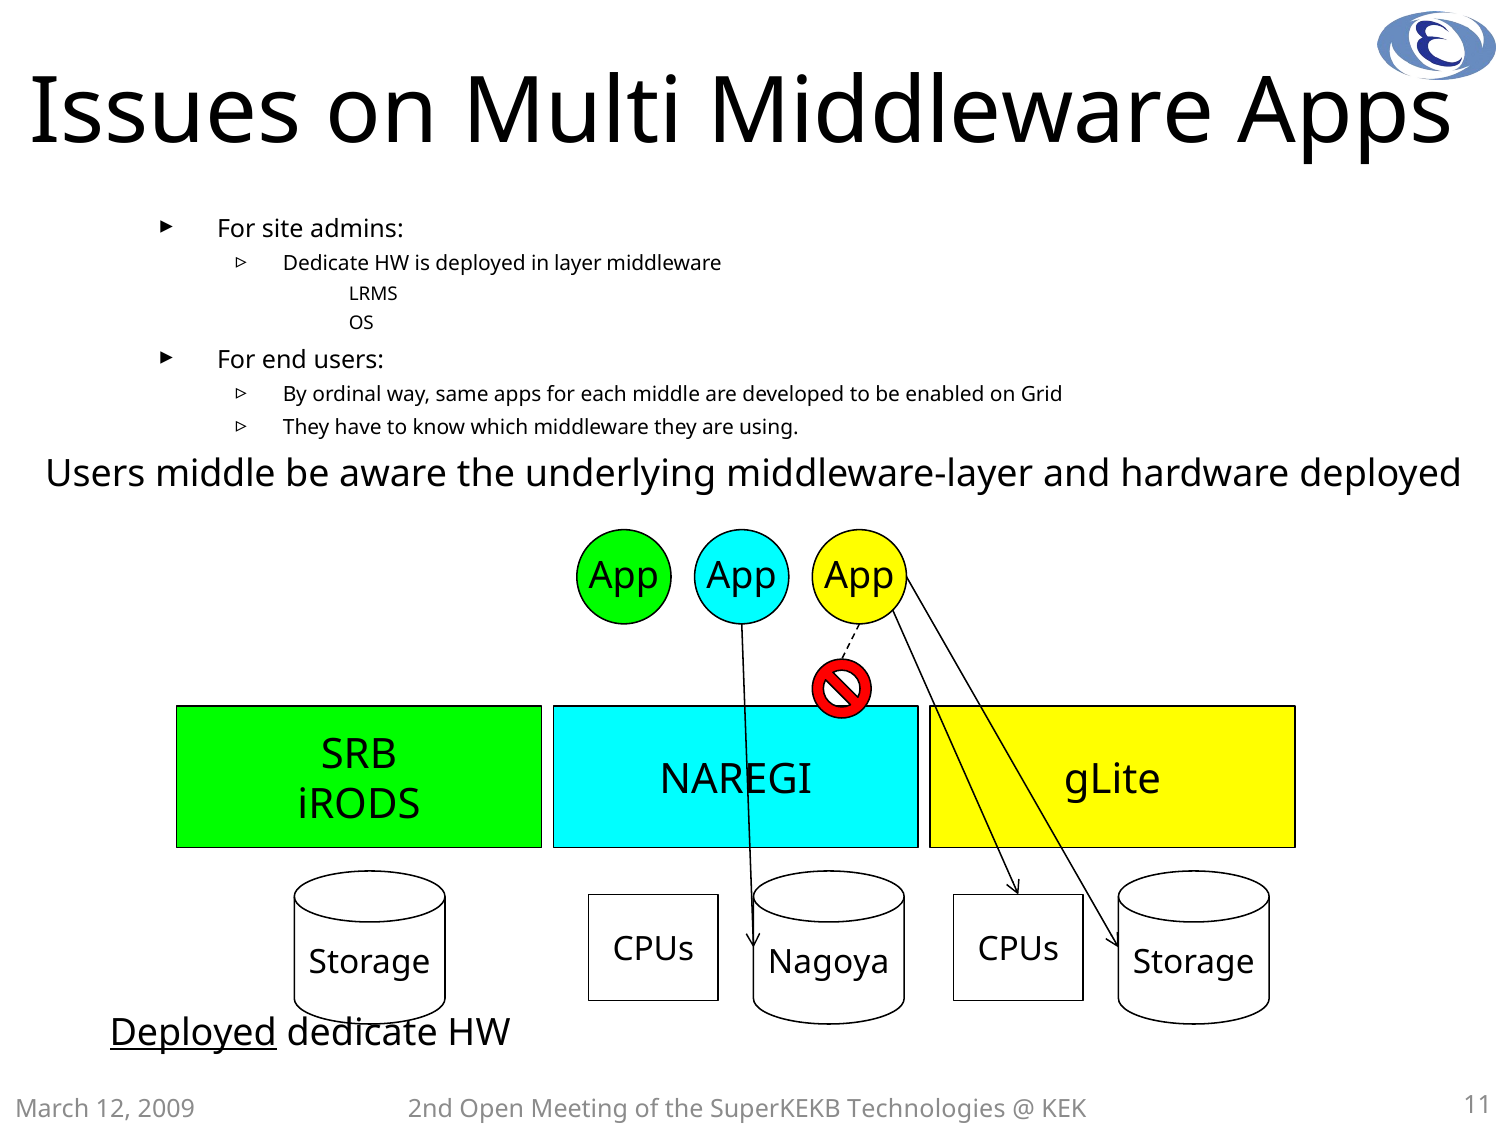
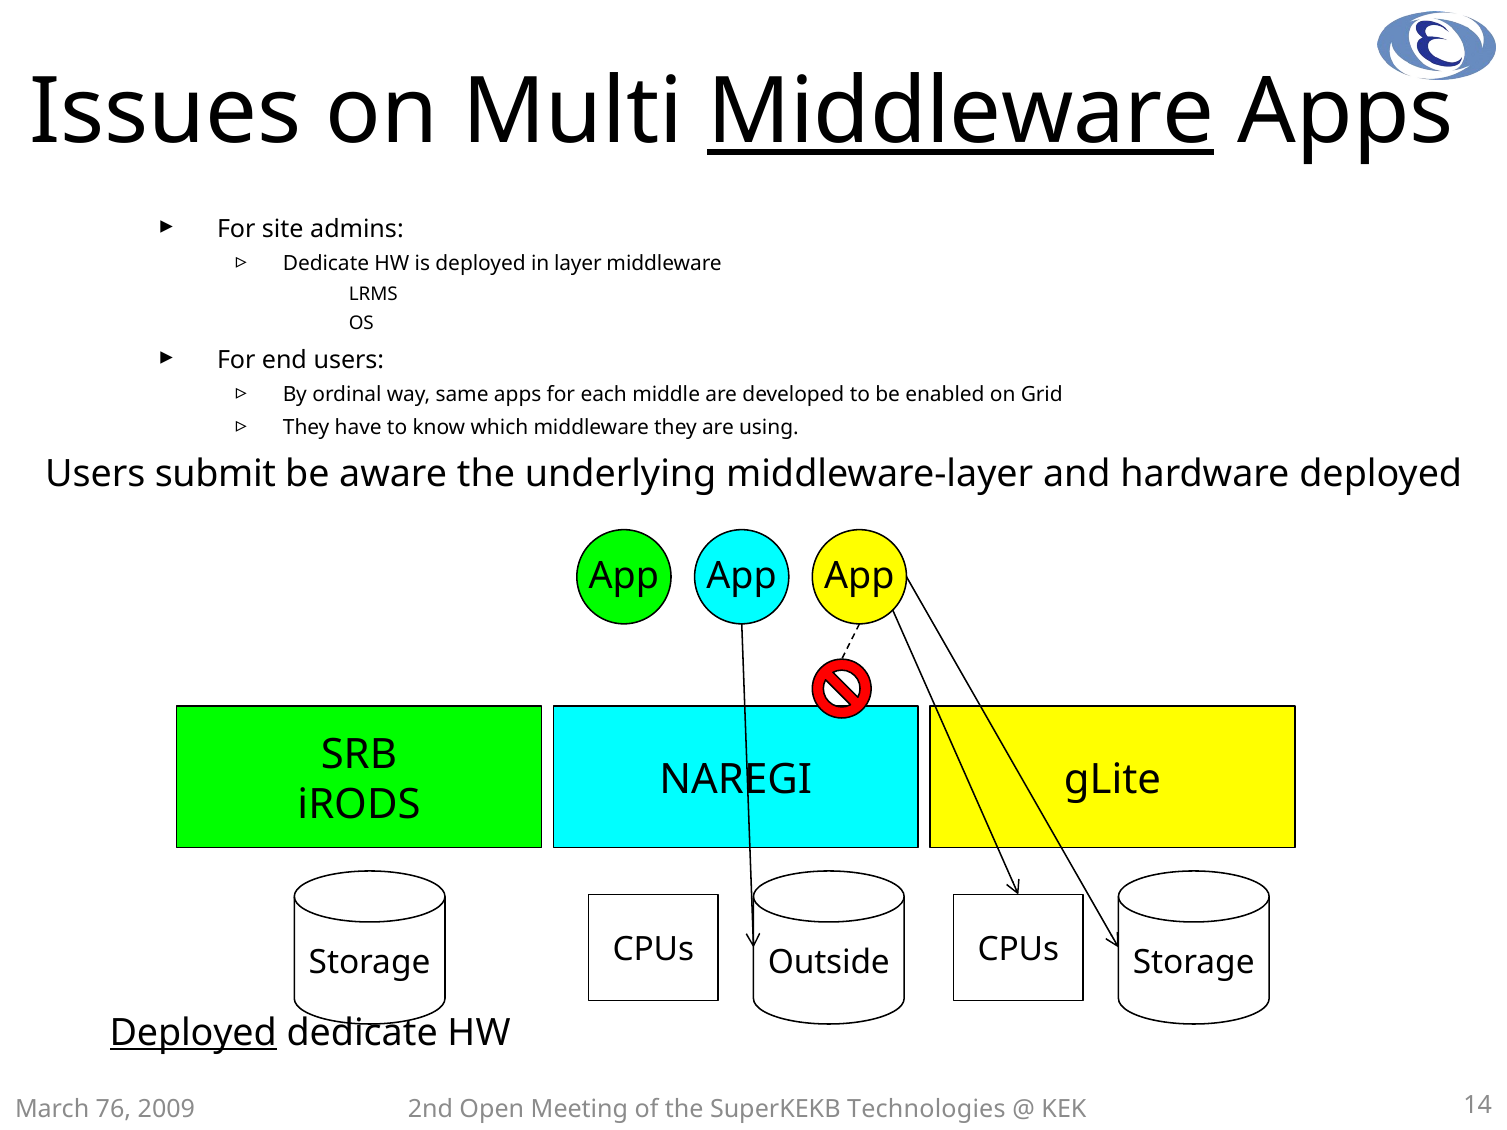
Middleware underline: none -> present (961, 112)
Users middle: middle -> submit (215, 474)
Nagoya: Nagoya -> Outside (829, 963)
12: 12 -> 76 (113, 1109)
11: 11 -> 14 (1478, 1105)
